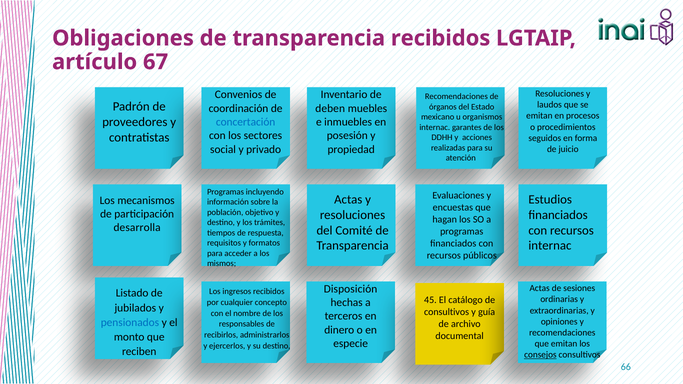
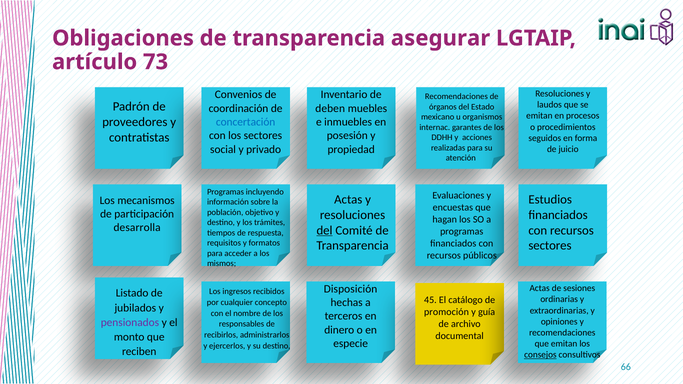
transparencia recibidos: recibidos -> asegurar (441, 38)
67: 67 -> 73 (156, 62)
del underline: none -> present (325, 230)
internac: internac -> sectores (550, 246)
consultivos: consultivos -> promoción (446, 312)
pensionados colour: blue -> purple (130, 323)
